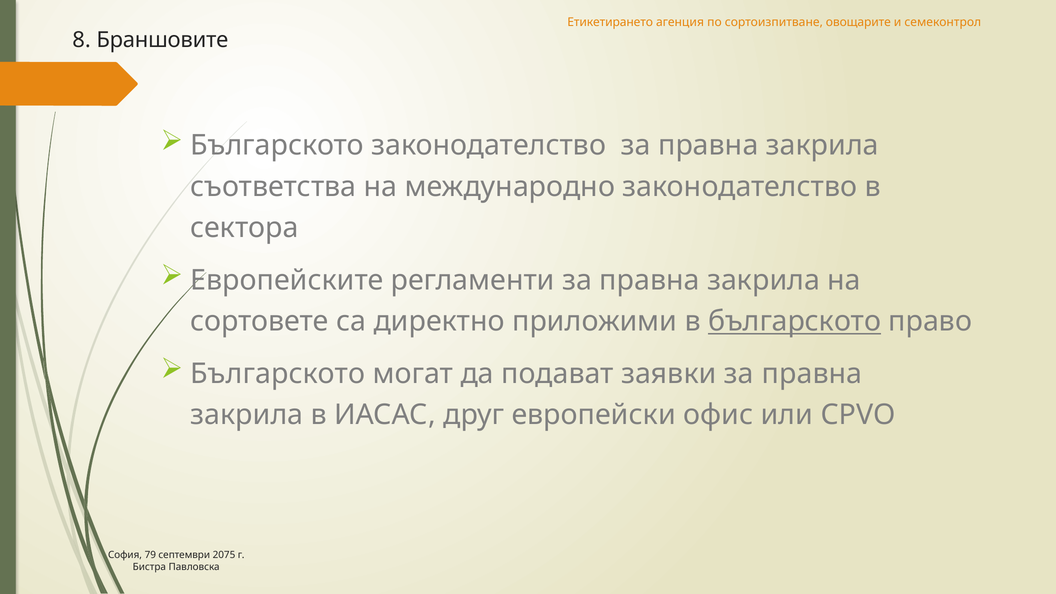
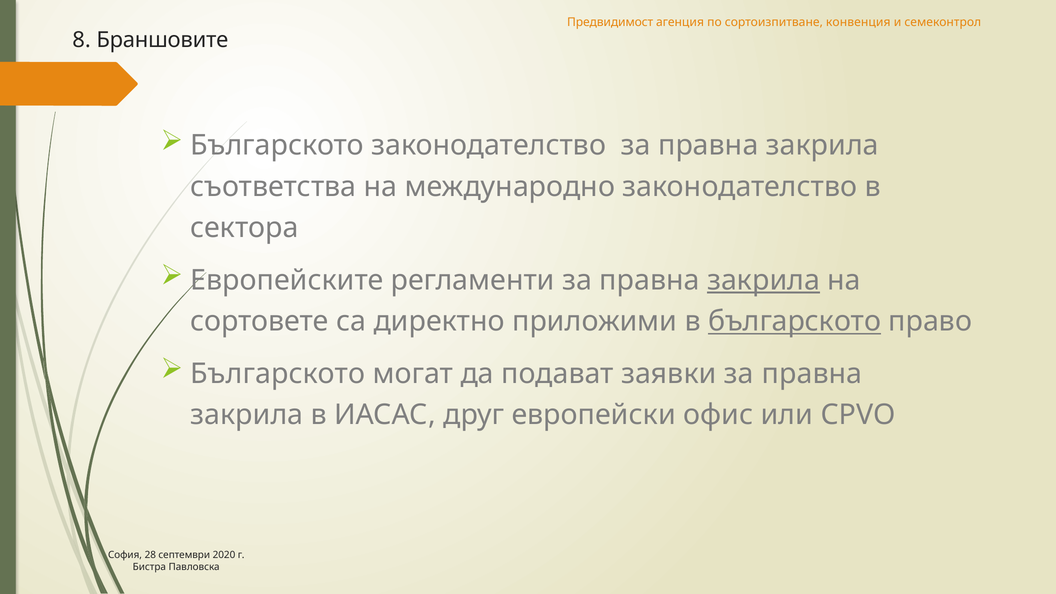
Етикетирането: Етикетирането -> Предвидимост (610, 22)
овощарите: овощарите -> конвенция (858, 22)
закрила underline: none -> present (764, 280)
79: 79 -> 28 (150, 555)
2075: 2075 -> 2020 (224, 555)
